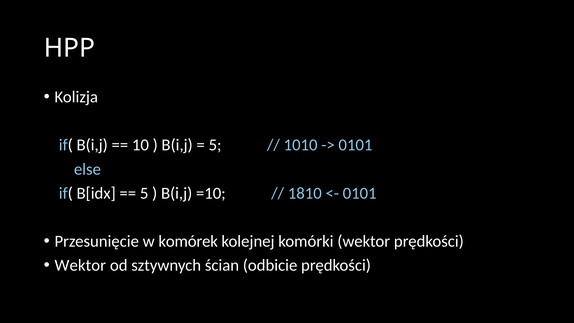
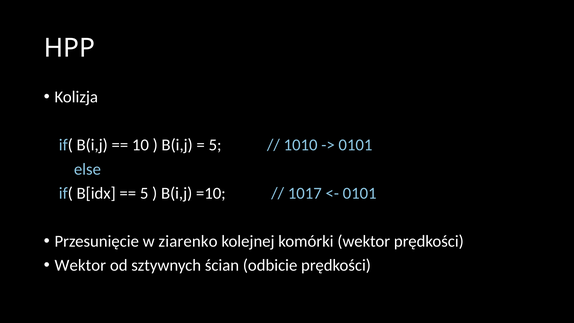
1810: 1810 -> 1017 (305, 193)
komórek: komórek -> ziarenko (188, 241)
